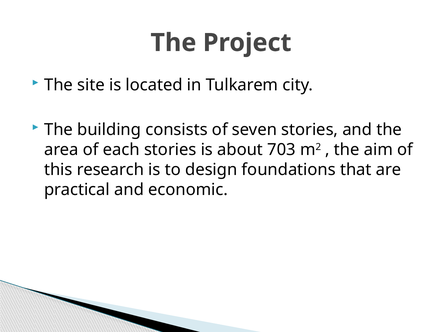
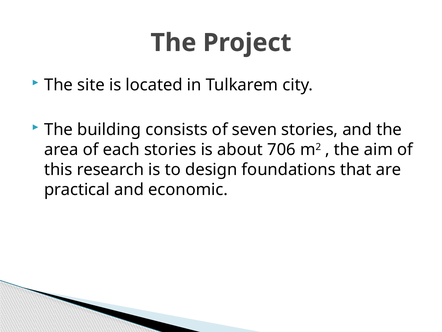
703: 703 -> 706 (281, 150)
